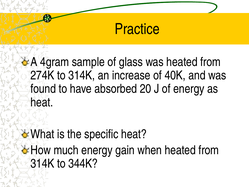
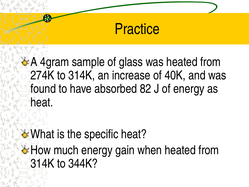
20: 20 -> 82 (146, 89)
